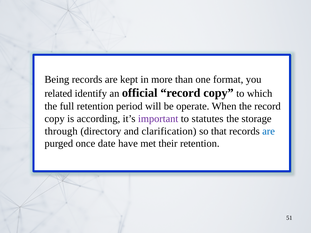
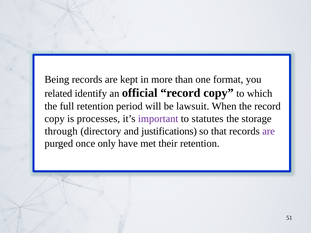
operate: operate -> lawsuit (193, 106)
according: according -> processes (98, 119)
clarification: clarification -> justifications (169, 131)
are colour: blue -> purple (269, 131)
date: date -> only (107, 144)
